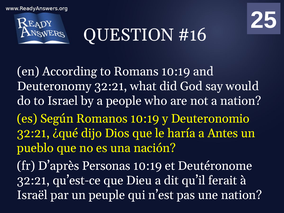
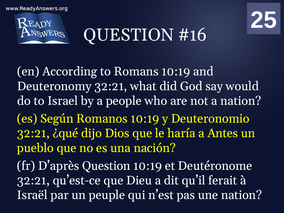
D’après Personas: Personas -> Question (106, 166)
